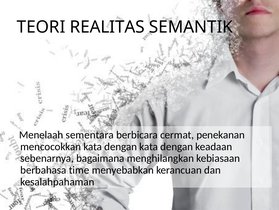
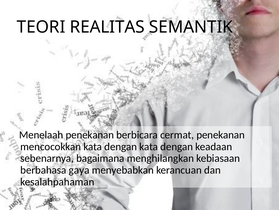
Menelaah sementara: sementara -> penekanan (90, 134)
time: time -> gaya (79, 170)
